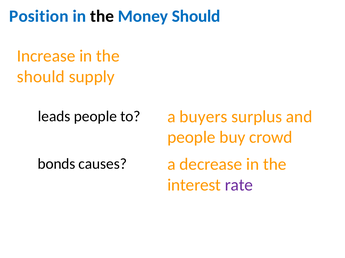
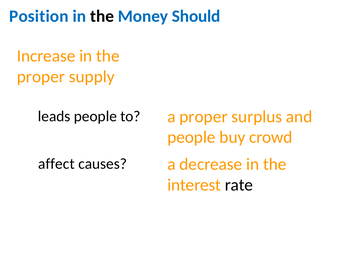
should: should -> proper (41, 77)
a buyers: buyers -> proper (203, 117)
bonds: bonds -> affect (56, 164)
rate colour: purple -> black (239, 185)
